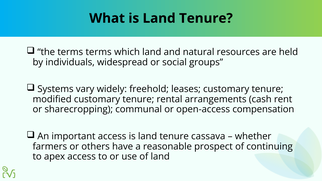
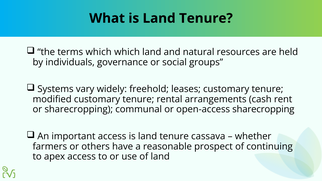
terms terms: terms -> which (99, 52)
widespread: widespread -> governance (123, 62)
open-access compensation: compensation -> sharecropping (263, 109)
